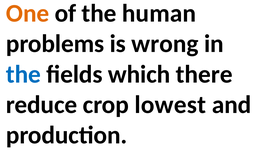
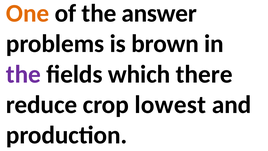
human: human -> answer (159, 13)
wrong: wrong -> brown (165, 44)
the colour: blue -> purple (23, 74)
